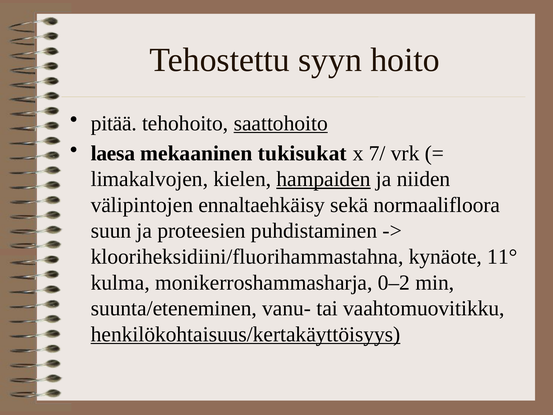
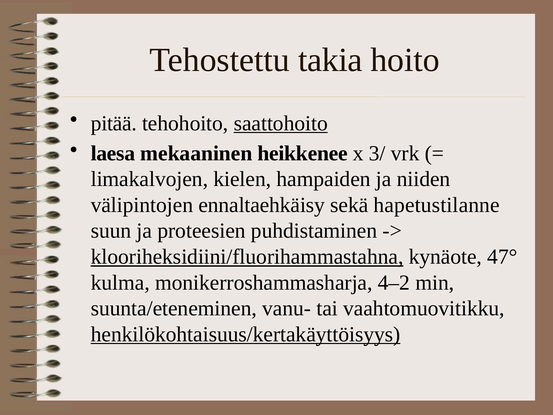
syyn: syyn -> takia (330, 60)
tukisukat: tukisukat -> heikkenee (303, 153)
7/: 7/ -> 3/ (377, 153)
hampaiden underline: present -> none (324, 179)
normaalifloora: normaalifloora -> hapetustilanne (437, 205)
klooriheksidiini/fluorihammastahna underline: none -> present (247, 257)
11°: 11° -> 47° (502, 257)
0–2: 0–2 -> 4–2 (394, 282)
